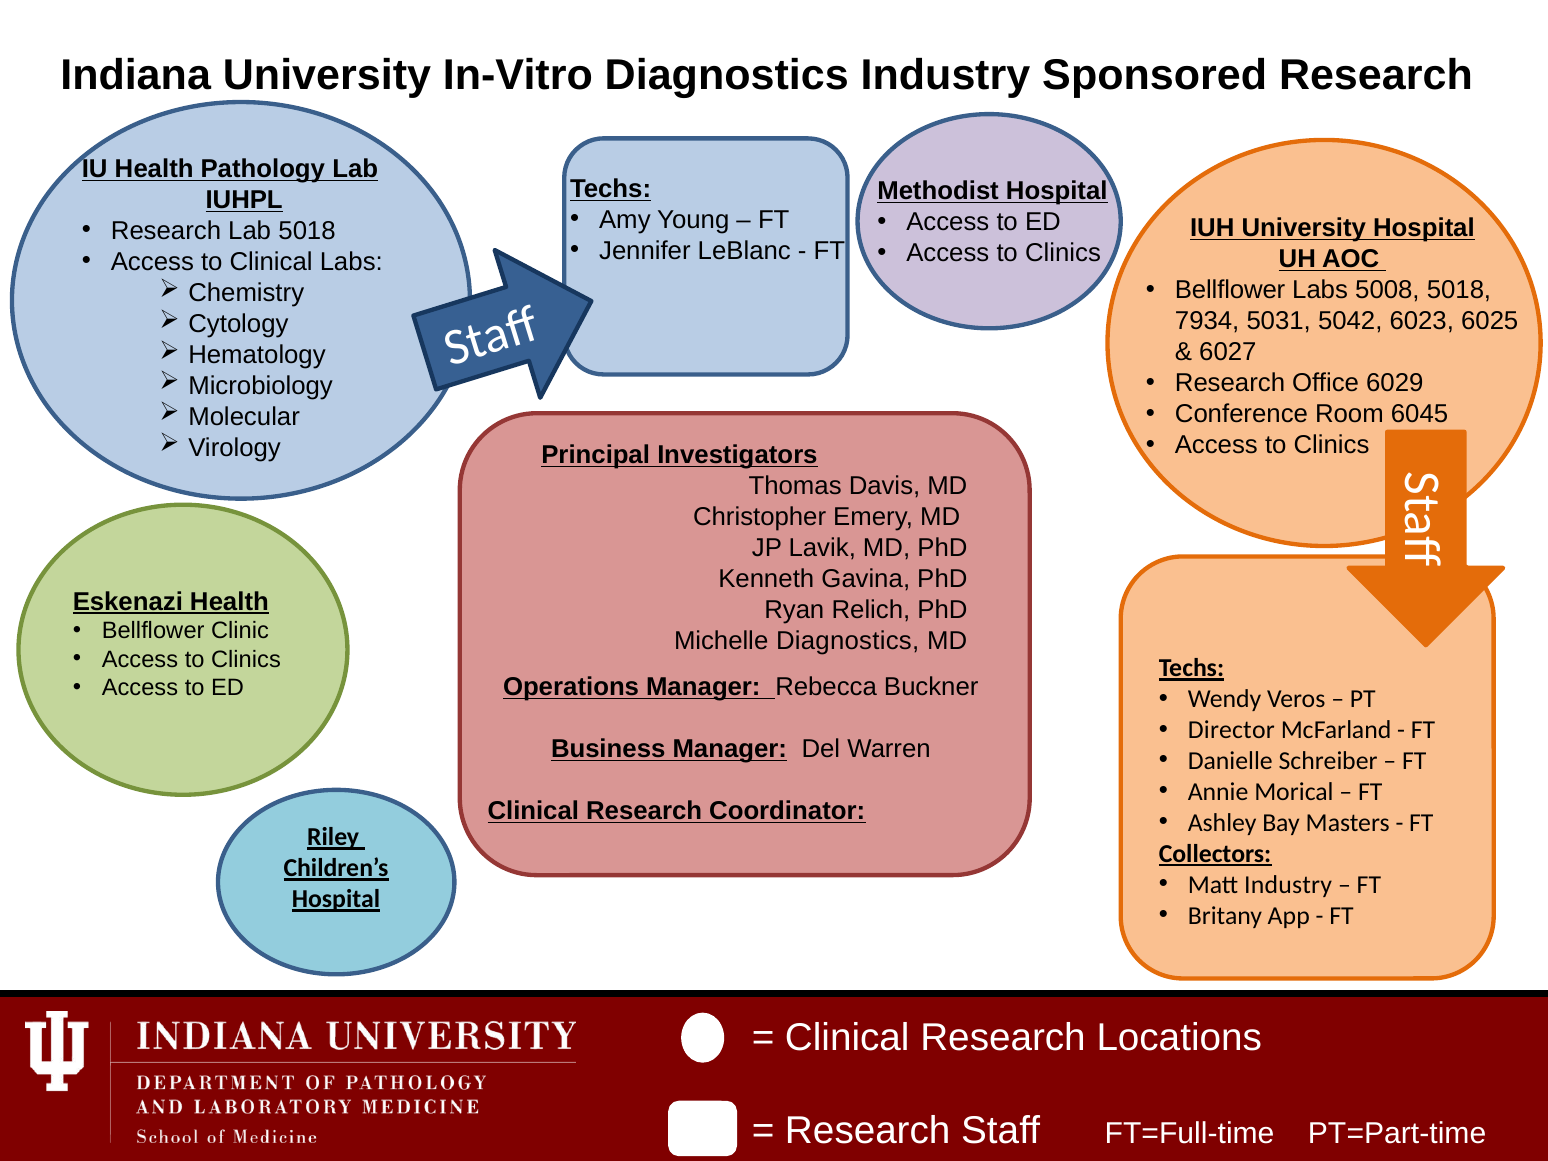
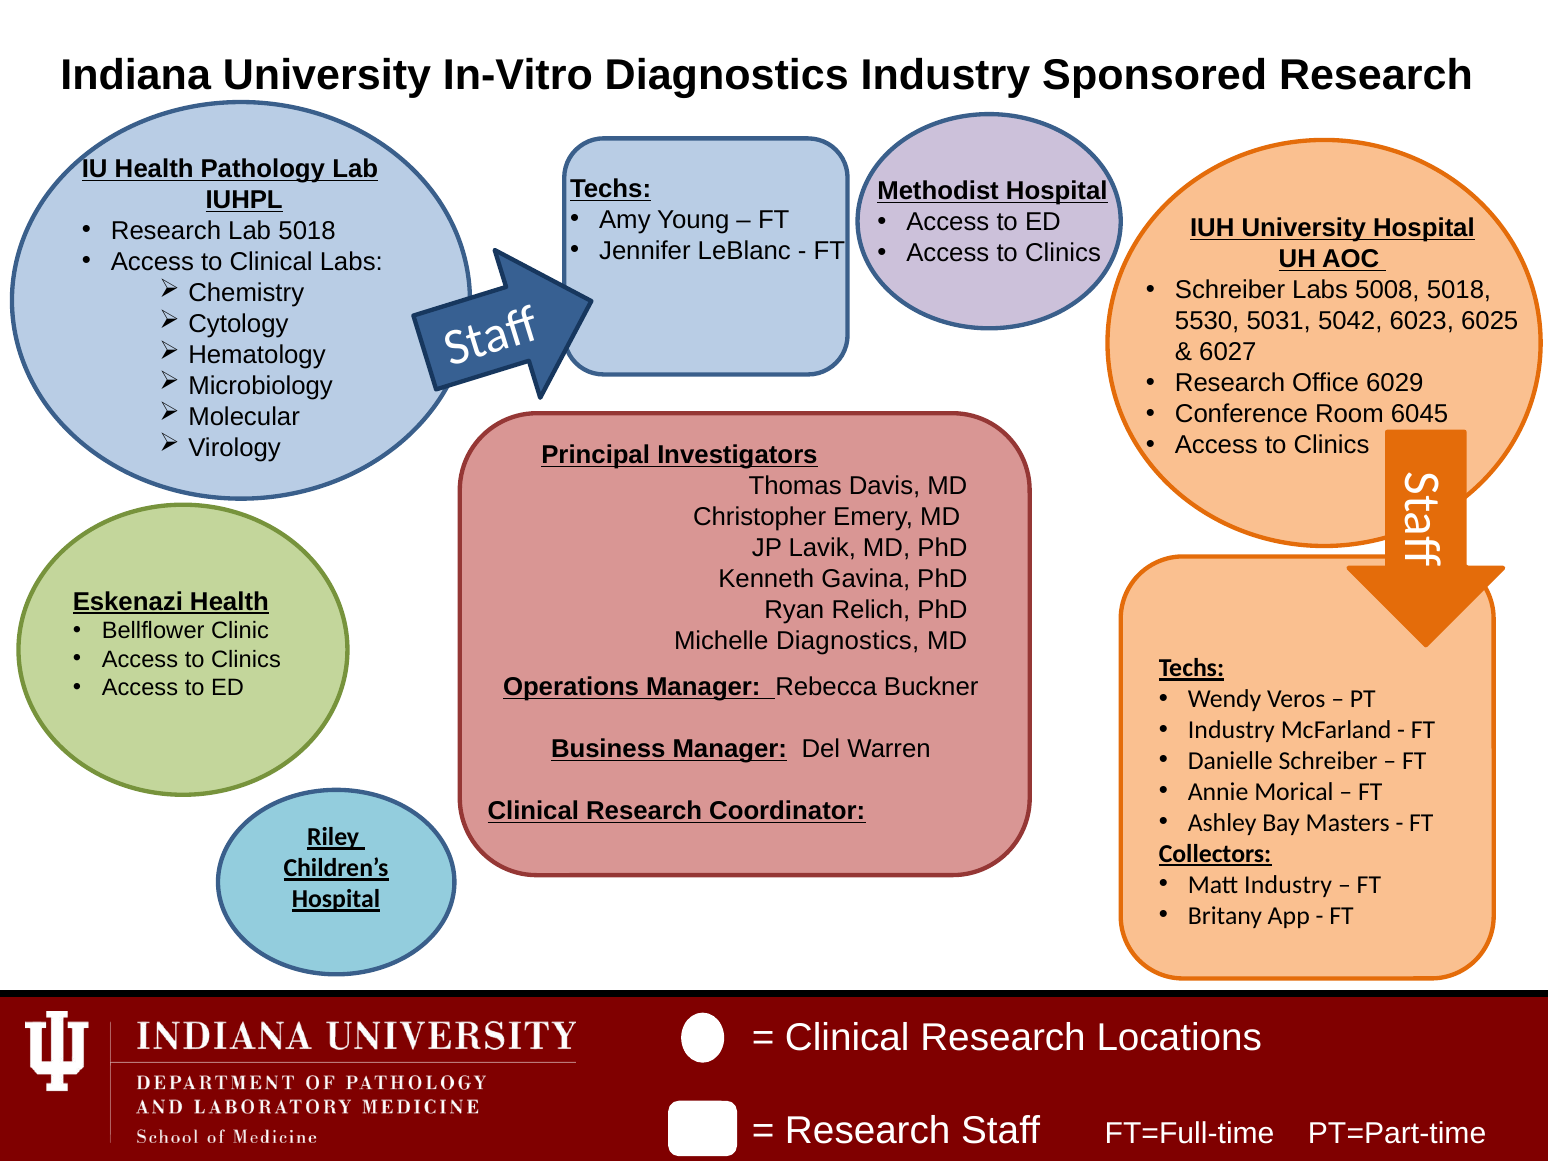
Bellflower: Bellflower -> Schreiber (1230, 290)
7934: 7934 -> 5530 (1207, 321)
Director: Director -> Industry (1231, 730)
